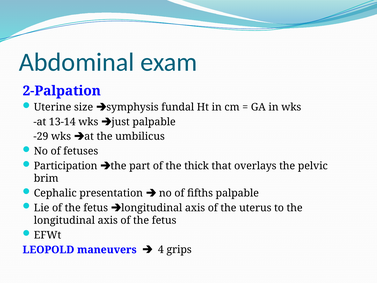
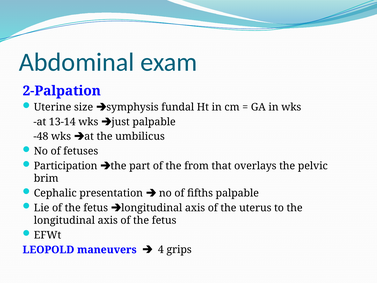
-29: -29 -> -48 (41, 136)
thick: thick -> from (197, 166)
